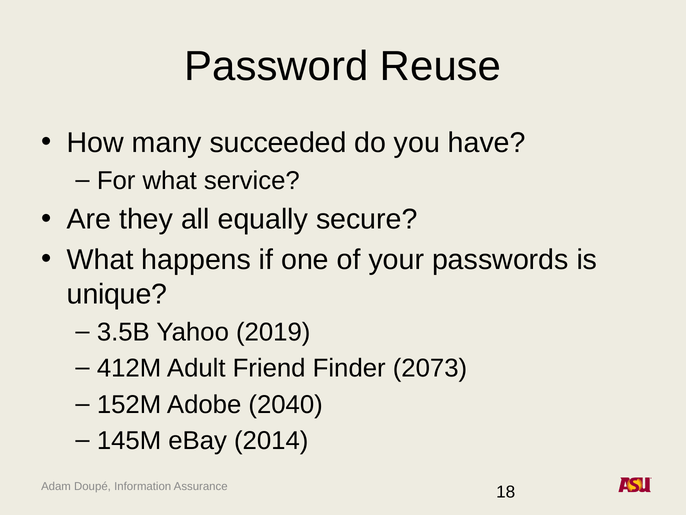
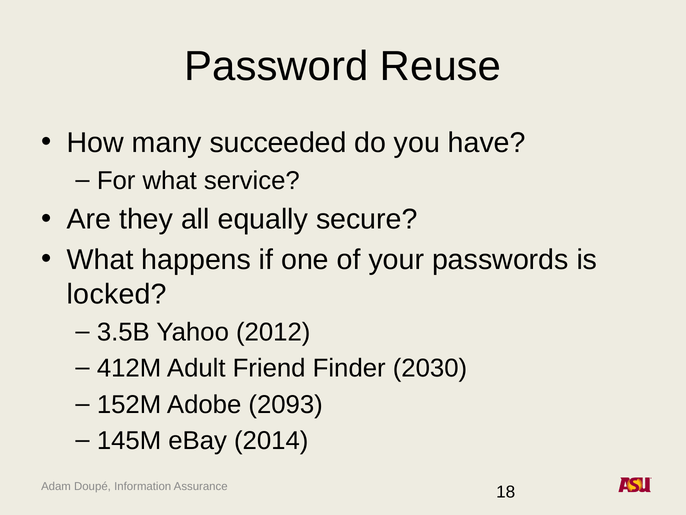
unique: unique -> locked (117, 294)
2019: 2019 -> 2012 (273, 332)
2073: 2073 -> 2030 (430, 368)
2040: 2040 -> 2093 (286, 404)
